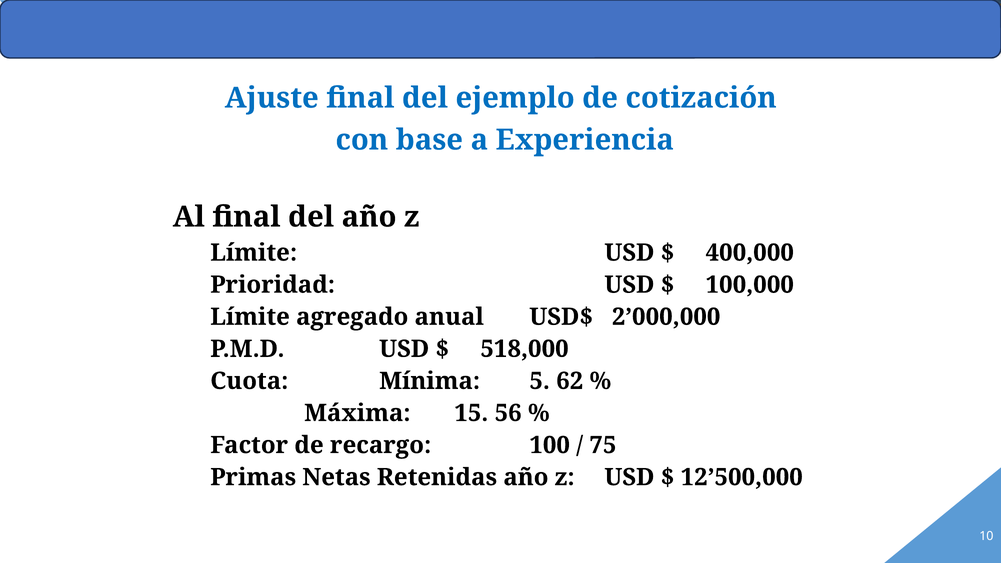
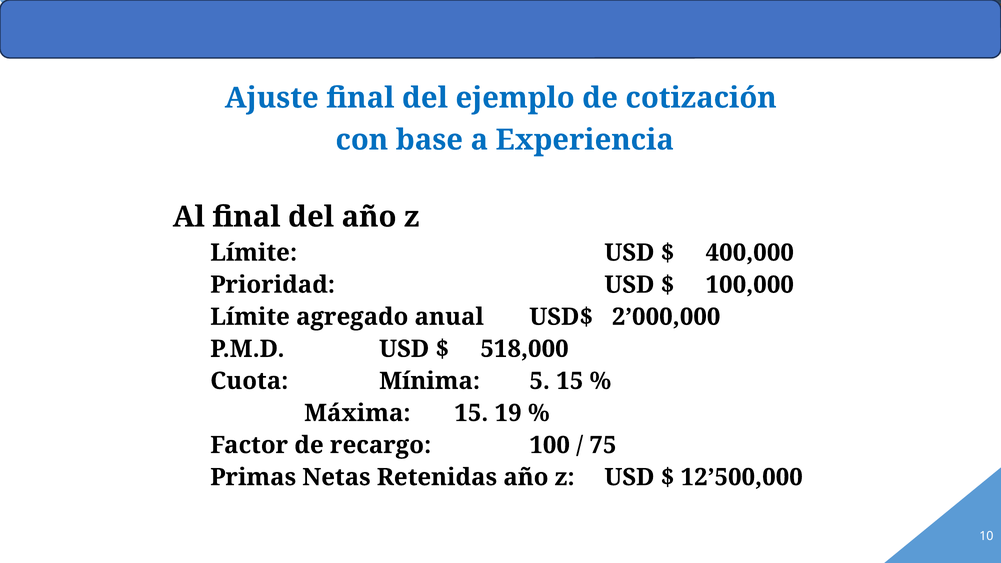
5 62: 62 -> 15 (570, 381)
56: 56 -> 19 (508, 413)
